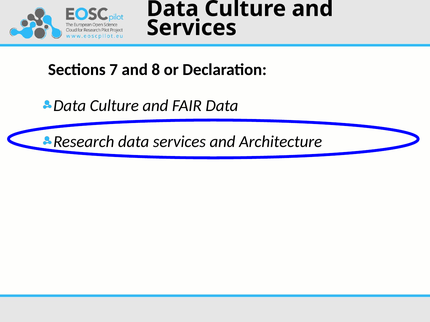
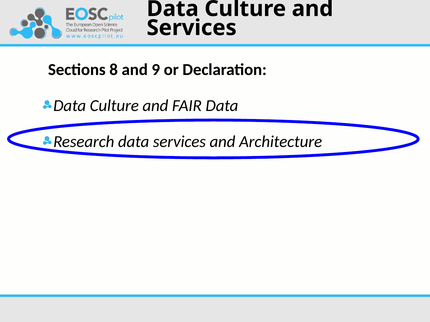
7: 7 -> 8 (114, 70)
8: 8 -> 9 (156, 70)
